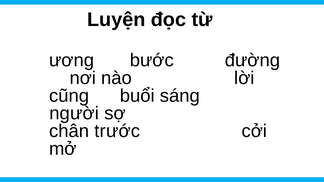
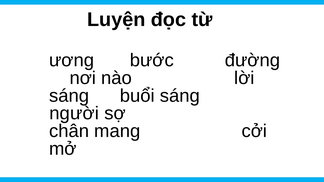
cũng: cũng -> sáng (69, 96)
trước: trước -> mang (117, 131)
